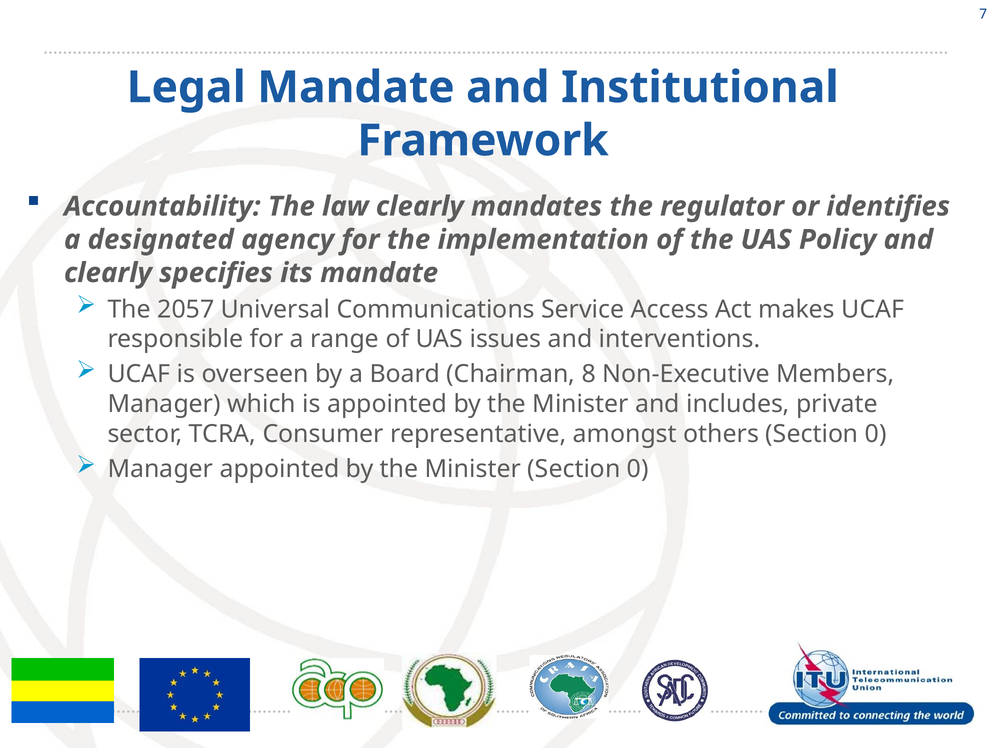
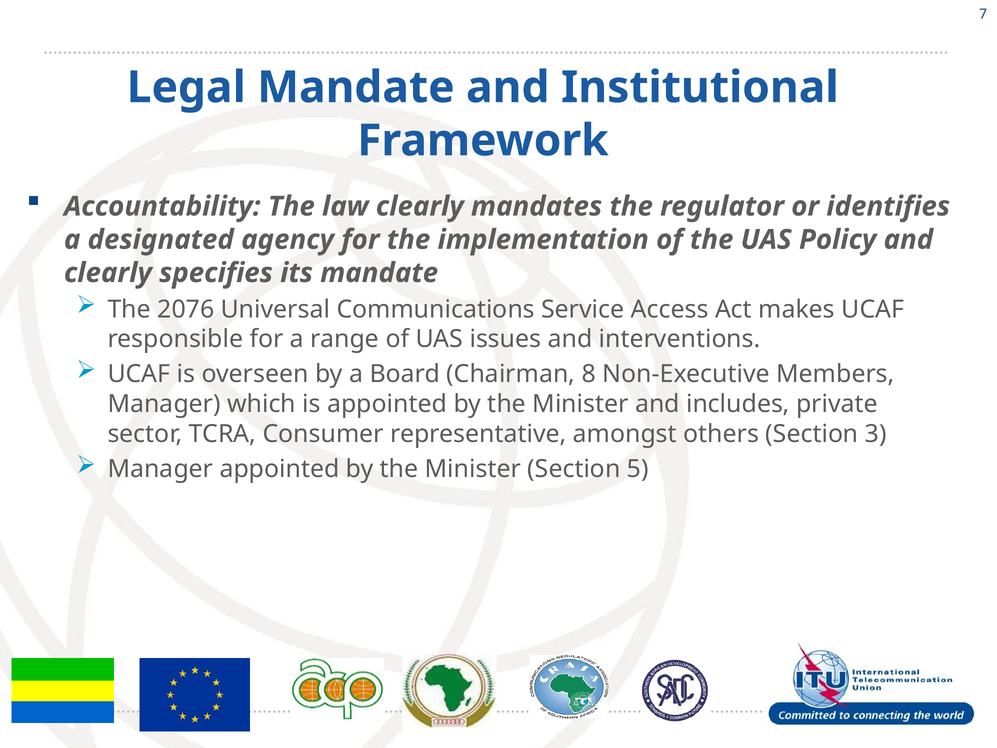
2057: 2057 -> 2076 (186, 309)
others Section 0: 0 -> 3 (876, 434)
Minister Section 0: 0 -> 5 (638, 469)
